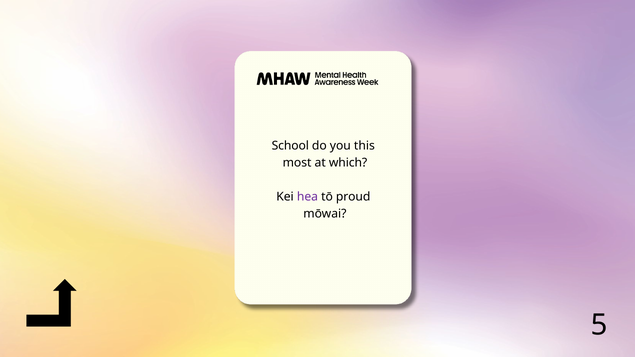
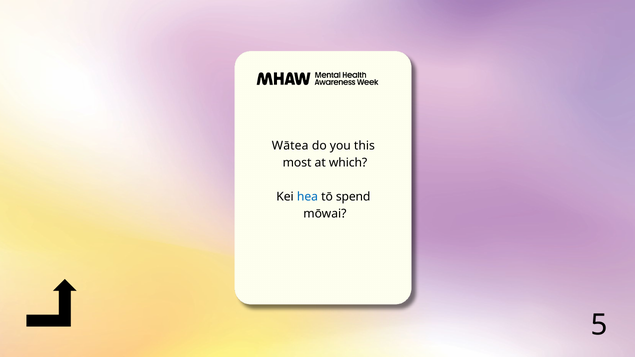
School: School -> Wātea (290, 146)
hea colour: purple -> blue (307, 197)
proud: proud -> spend (353, 197)
